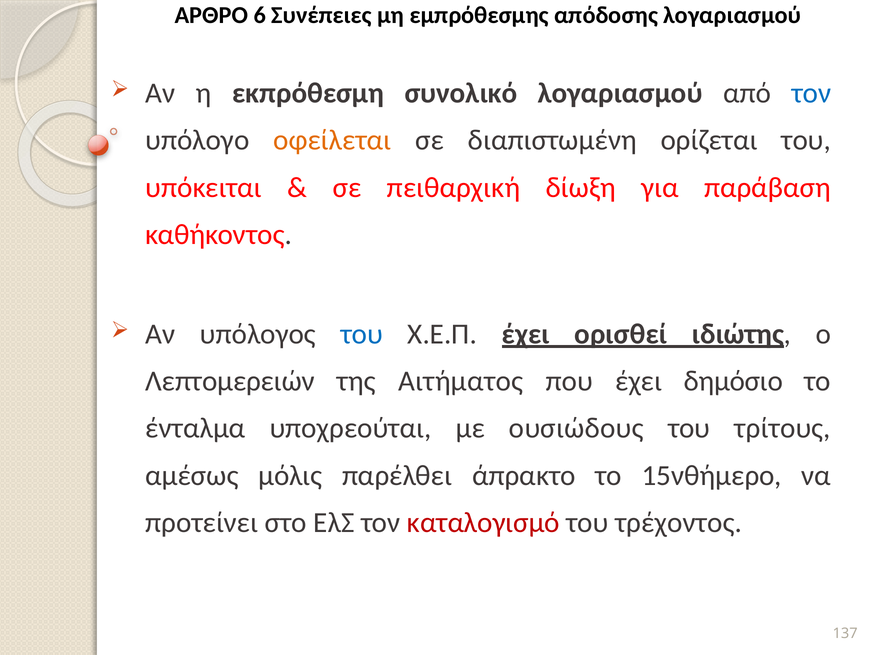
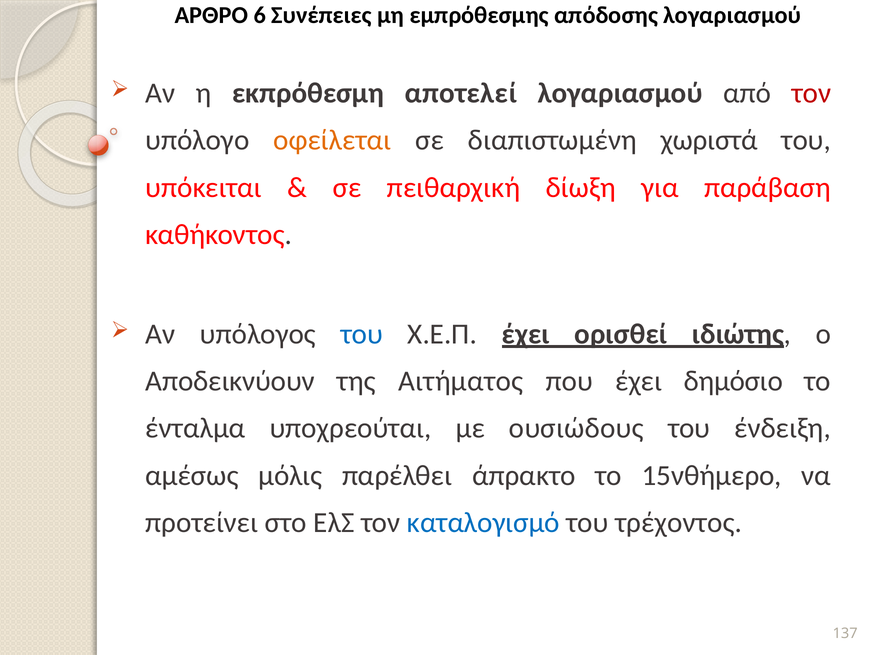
συνολικό: συνολικό -> αποτελεί (461, 93)
τον colour: blue -> red (812, 93)
ορίζεται: ορίζεται -> χωριστά (709, 140)
Λεπτομερειών: Λεπτομερειών -> Αποδεικνύουν (230, 382)
τρίτους: τρίτους -> ένδειξη (783, 429)
καταλογισμό colour: red -> blue (483, 523)
